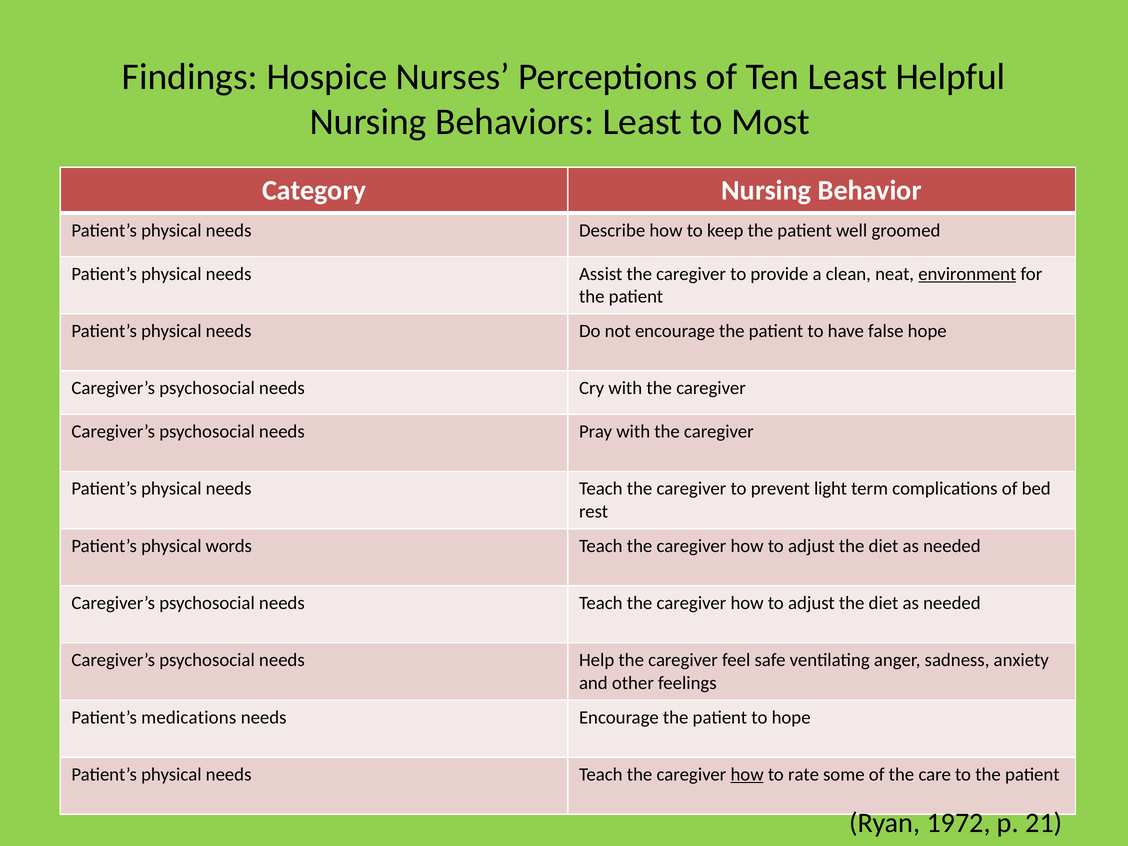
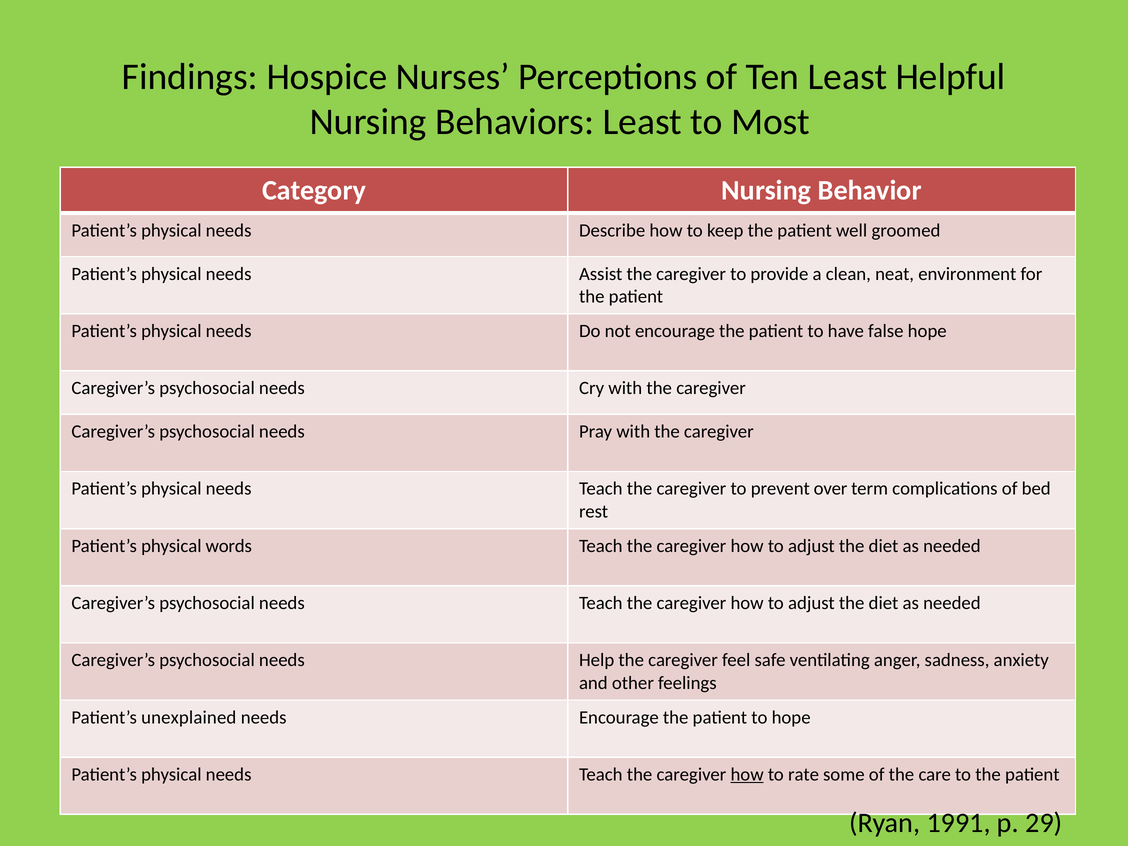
environment underline: present -> none (967, 274)
light: light -> over (831, 489)
medications: medications -> unexplained (189, 717)
1972: 1972 -> 1991 (959, 823)
21: 21 -> 29 (1044, 823)
